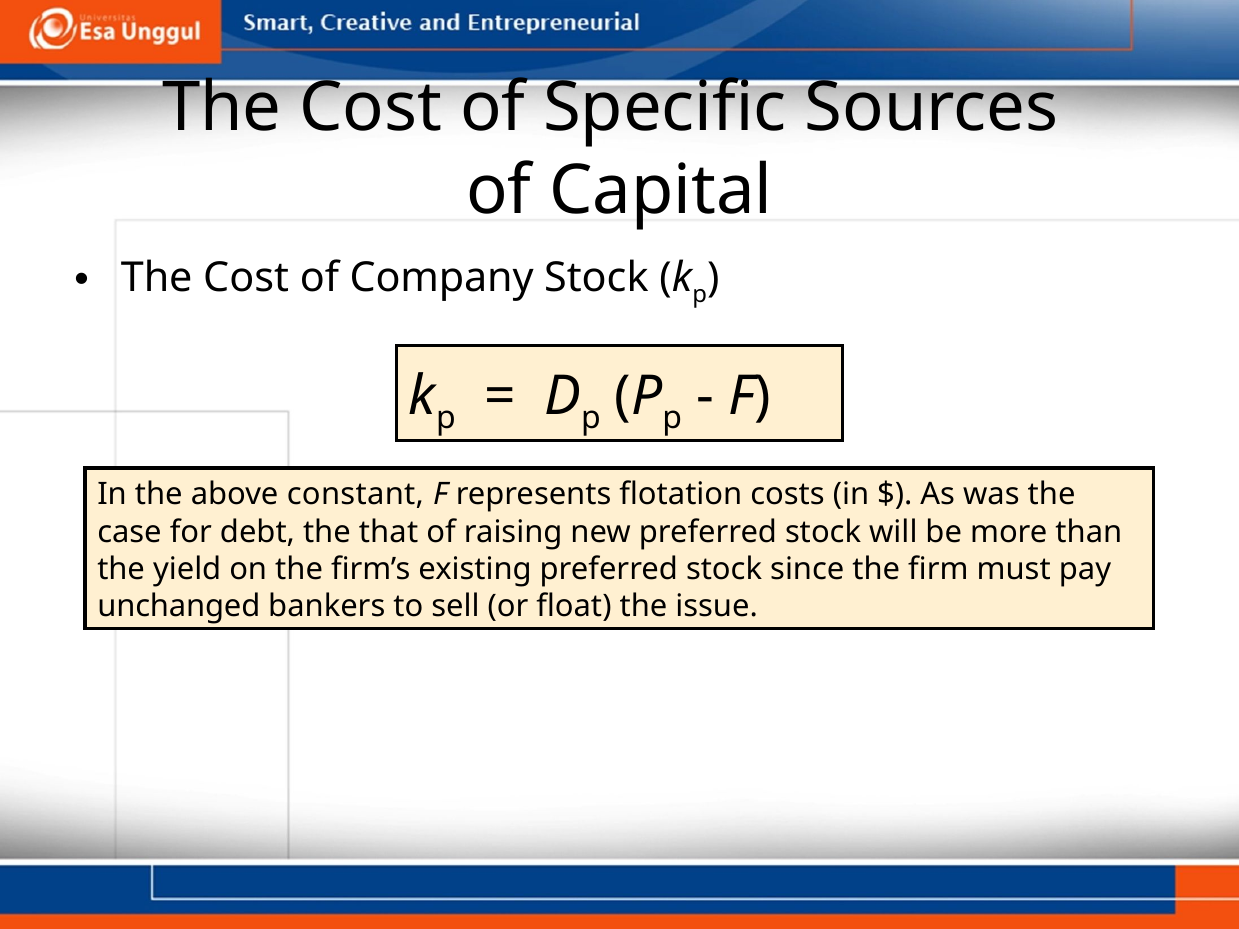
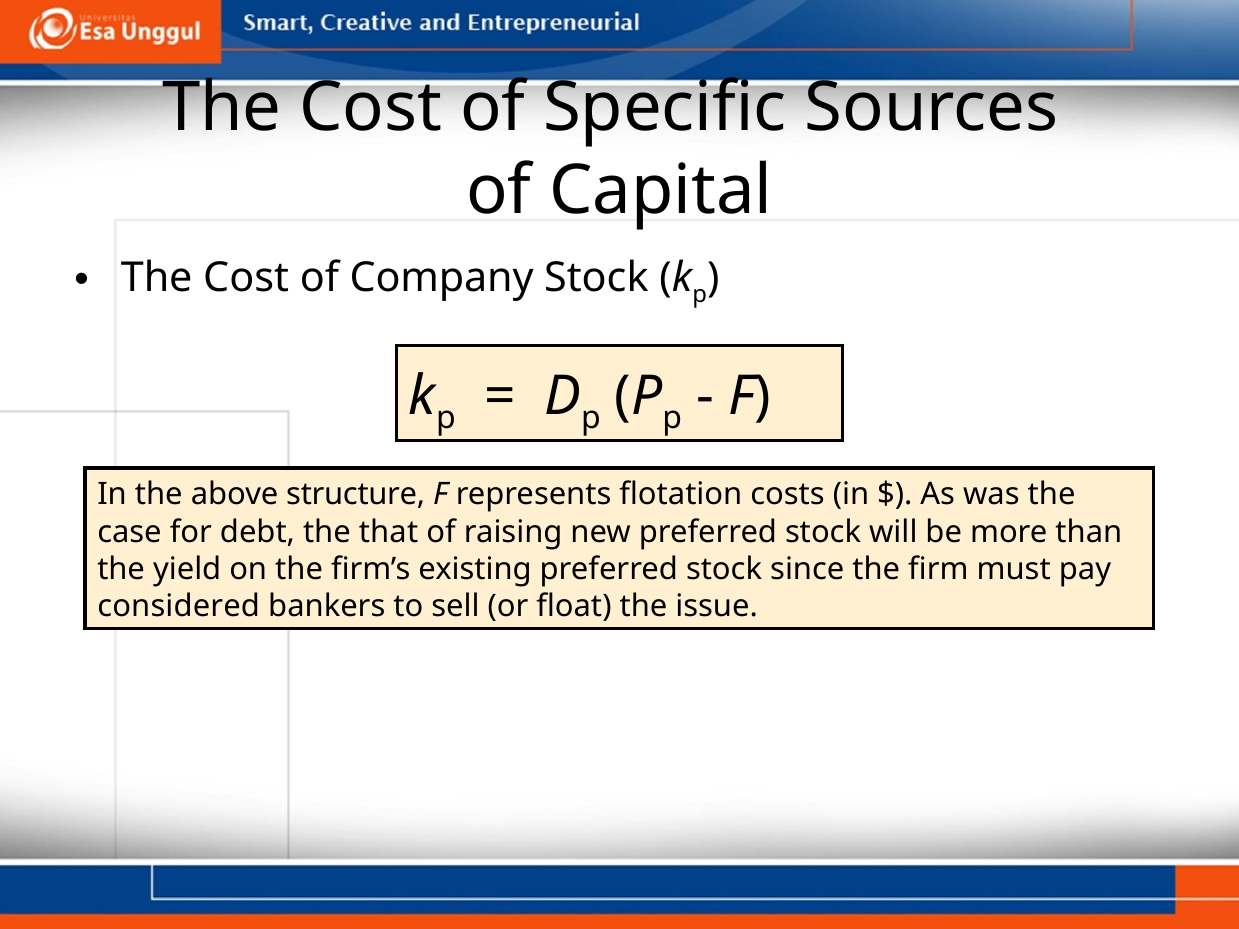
constant: constant -> structure (356, 495)
unchanged: unchanged -> considered (179, 606)
